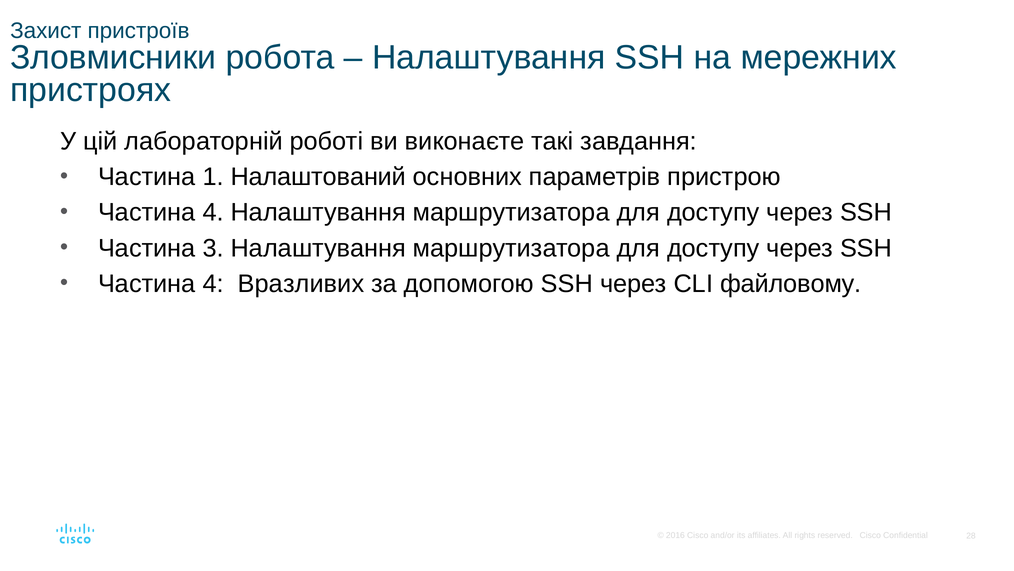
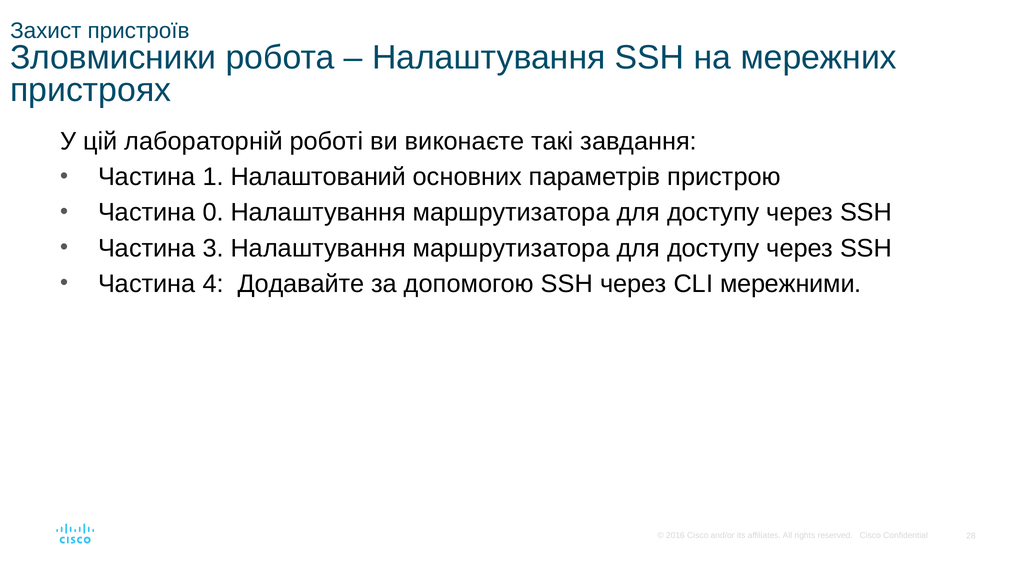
4: 4 -> 0 (213, 212)
Вразливих: Вразливих -> Додавайте (301, 283)
файловому: файловому -> мережними (791, 283)
